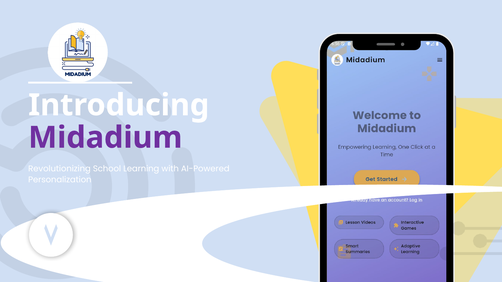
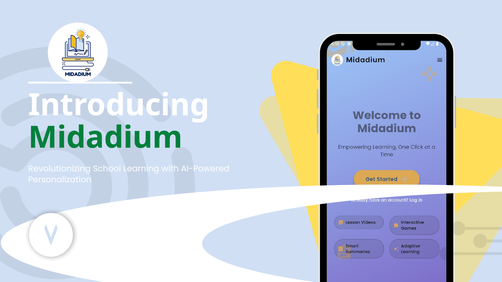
Midadium colour: purple -> green (105, 138)
